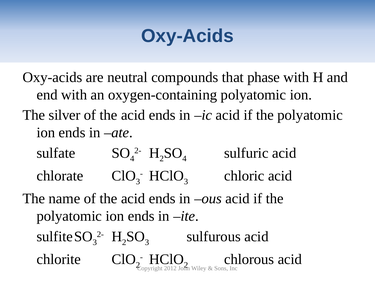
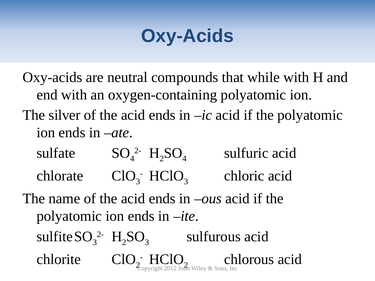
phase: phase -> while (264, 77)
